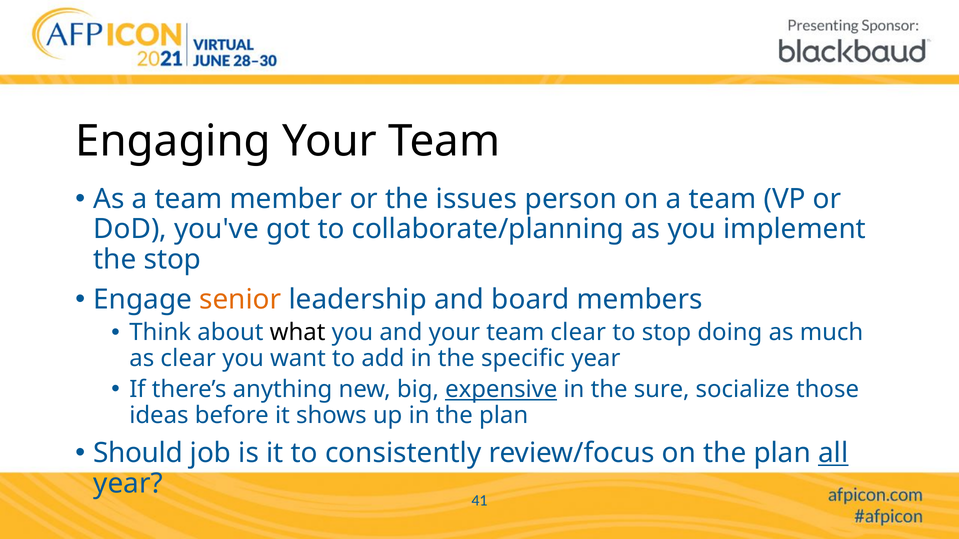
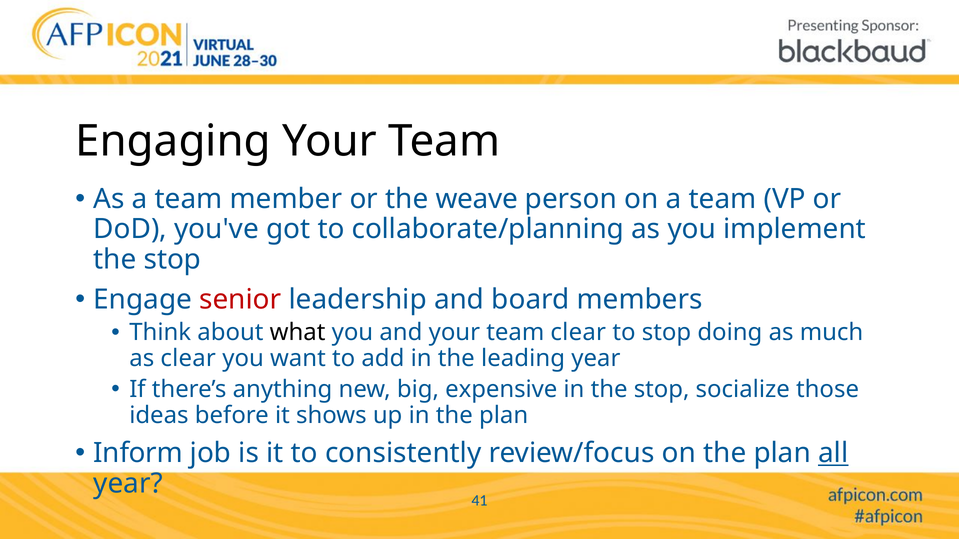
issues: issues -> weave (477, 199)
senior colour: orange -> red (240, 300)
specific: specific -> leading (523, 359)
expensive underline: present -> none (501, 390)
in the sure: sure -> stop (662, 390)
Should: Should -> Inform (138, 454)
